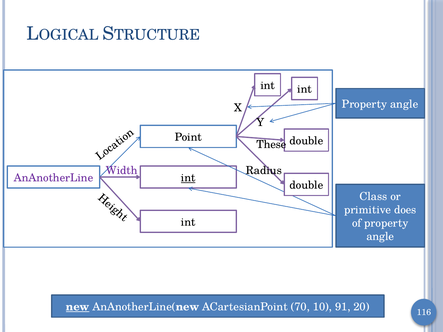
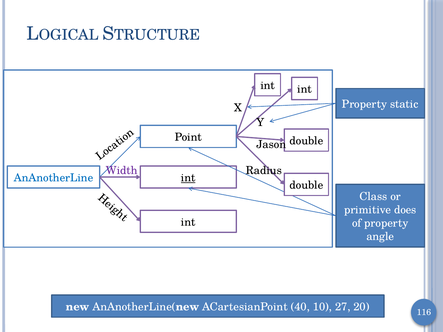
angle: angle -> static (404, 104)
These: These -> Jason (271, 145)
AnAnotherLine colour: purple -> blue (54, 178)
new underline: present -> none (78, 307)
70: 70 -> 40 (300, 307)
91: 91 -> 27 (343, 307)
